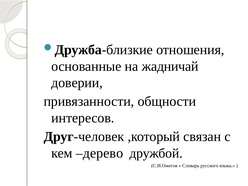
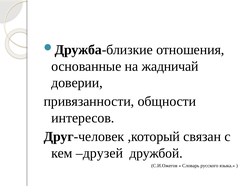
дерево: дерево -> друзей (100, 153)
